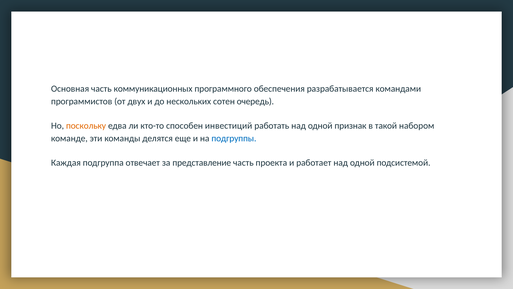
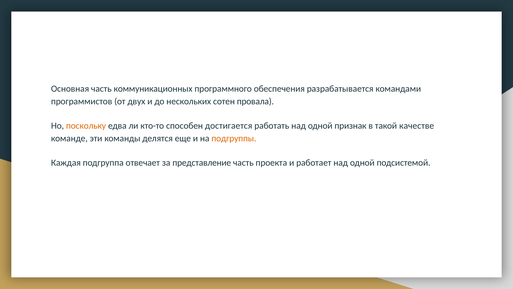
очередь: очередь -> провала (255, 101)
инвестиций: инвестиций -> достигается (229, 126)
набором: набором -> качестве (417, 126)
подгруппы colour: blue -> orange (234, 138)
